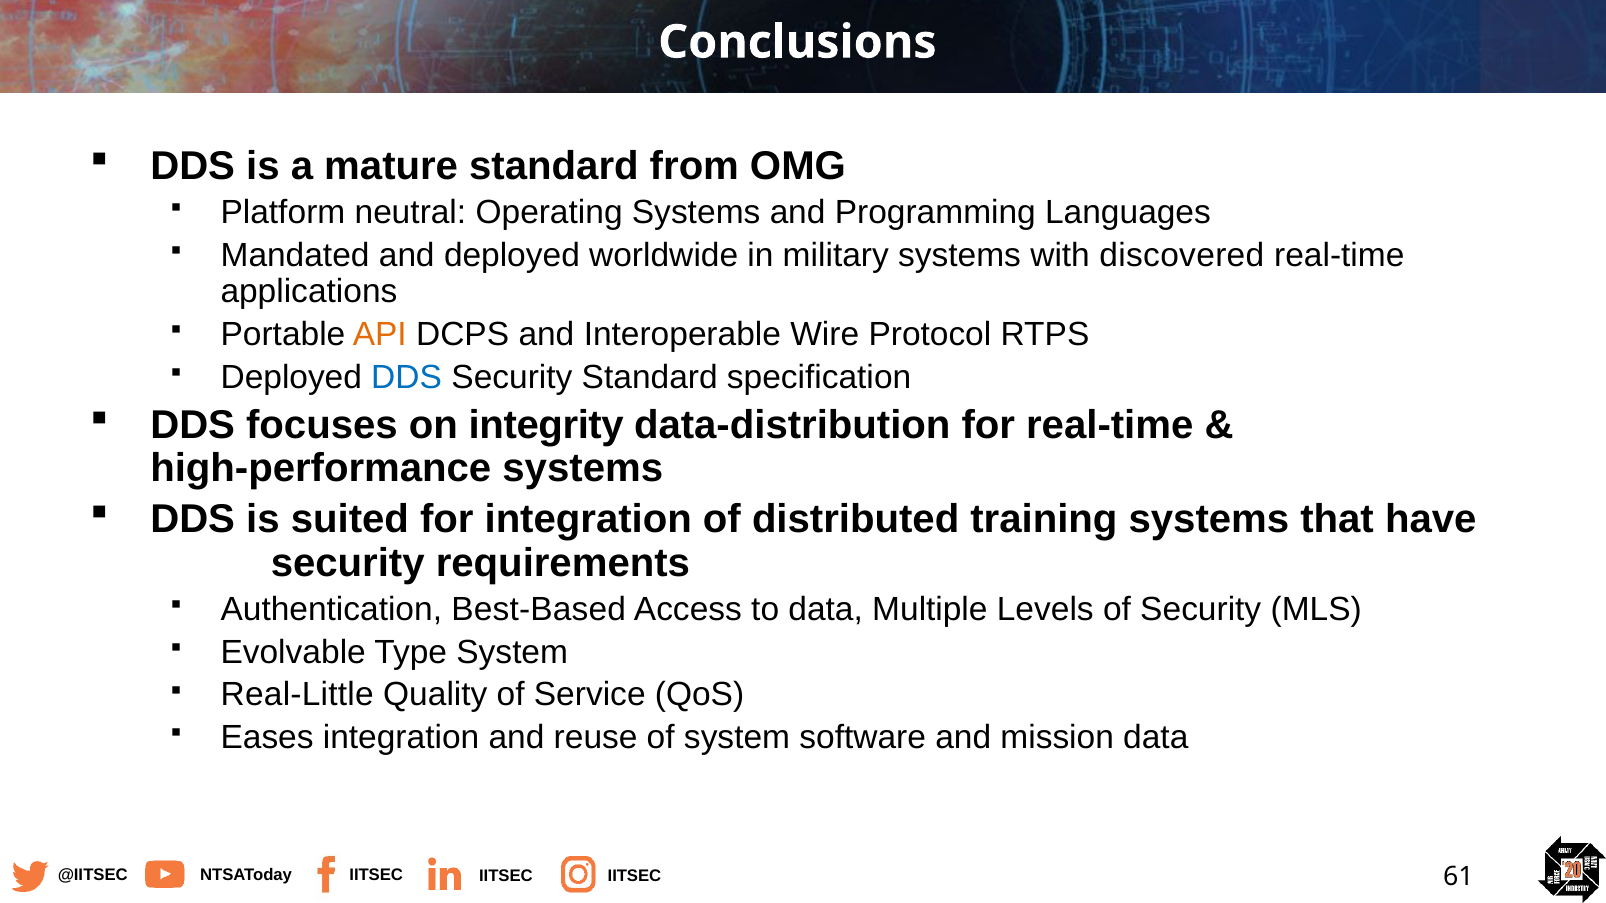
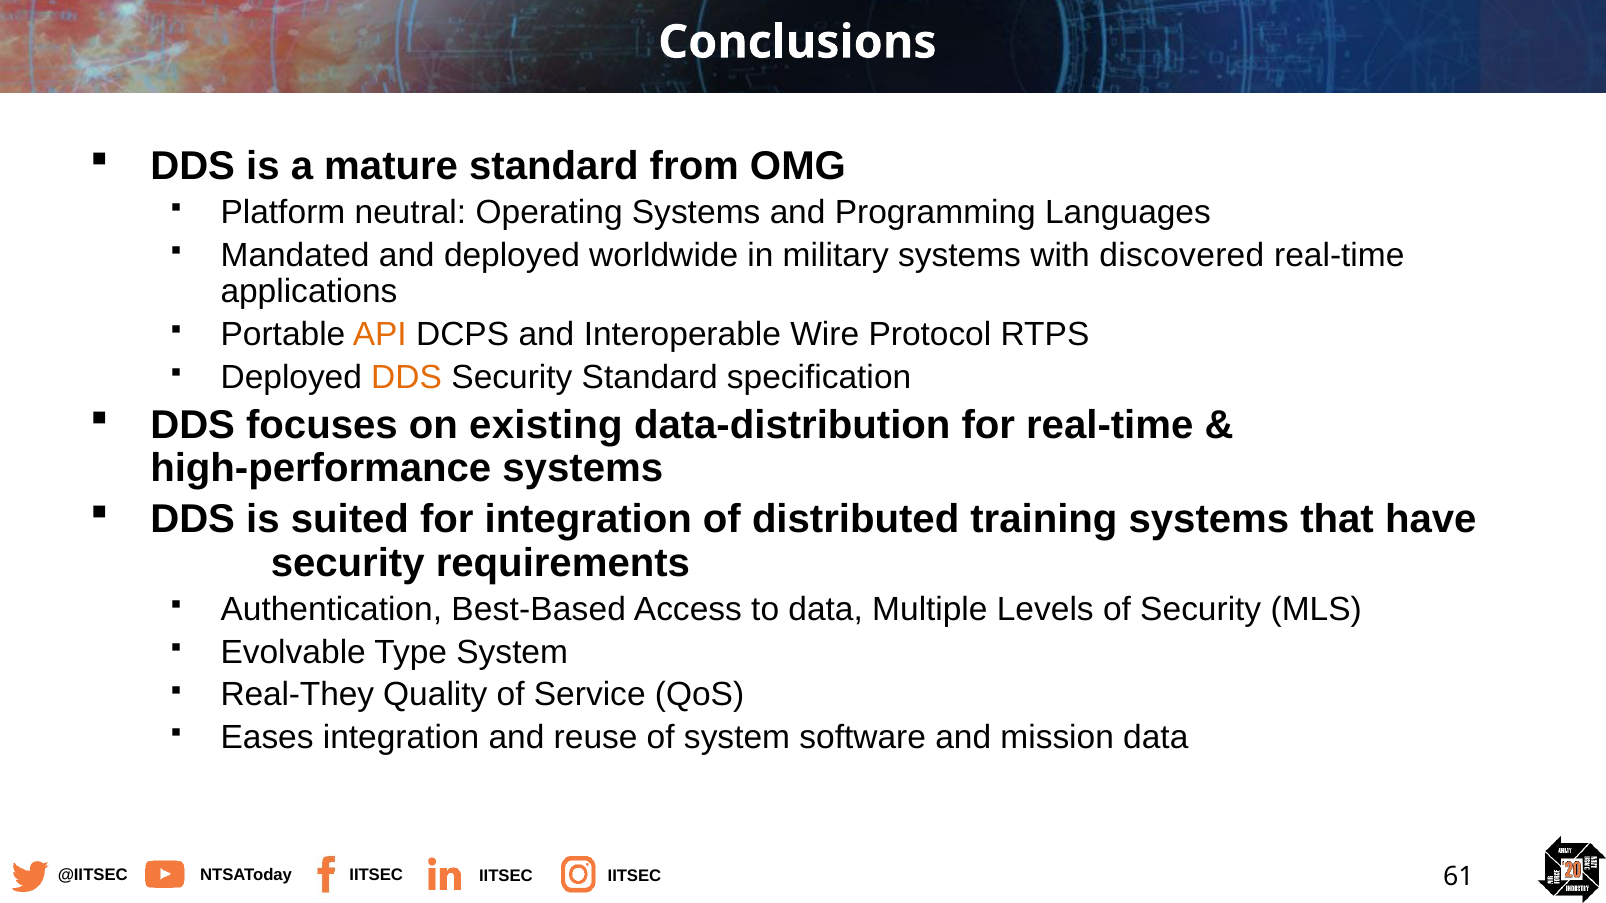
DDS colour: blue -> orange (407, 377)
integrity: integrity -> existing (546, 425)
Real-Little: Real-Little -> Real-They (297, 695)
